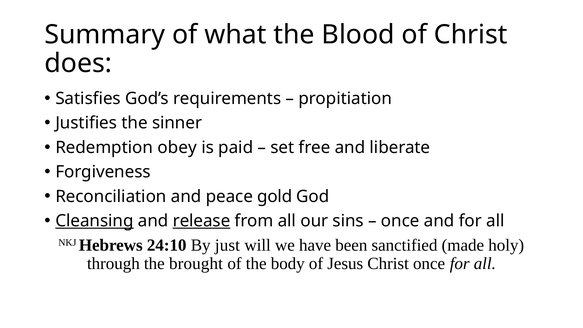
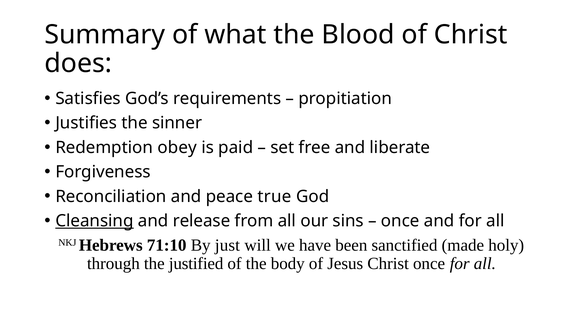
gold: gold -> true (274, 196)
release underline: present -> none (202, 221)
24:10: 24:10 -> 71:10 (167, 245)
brought: brought -> justified (196, 264)
